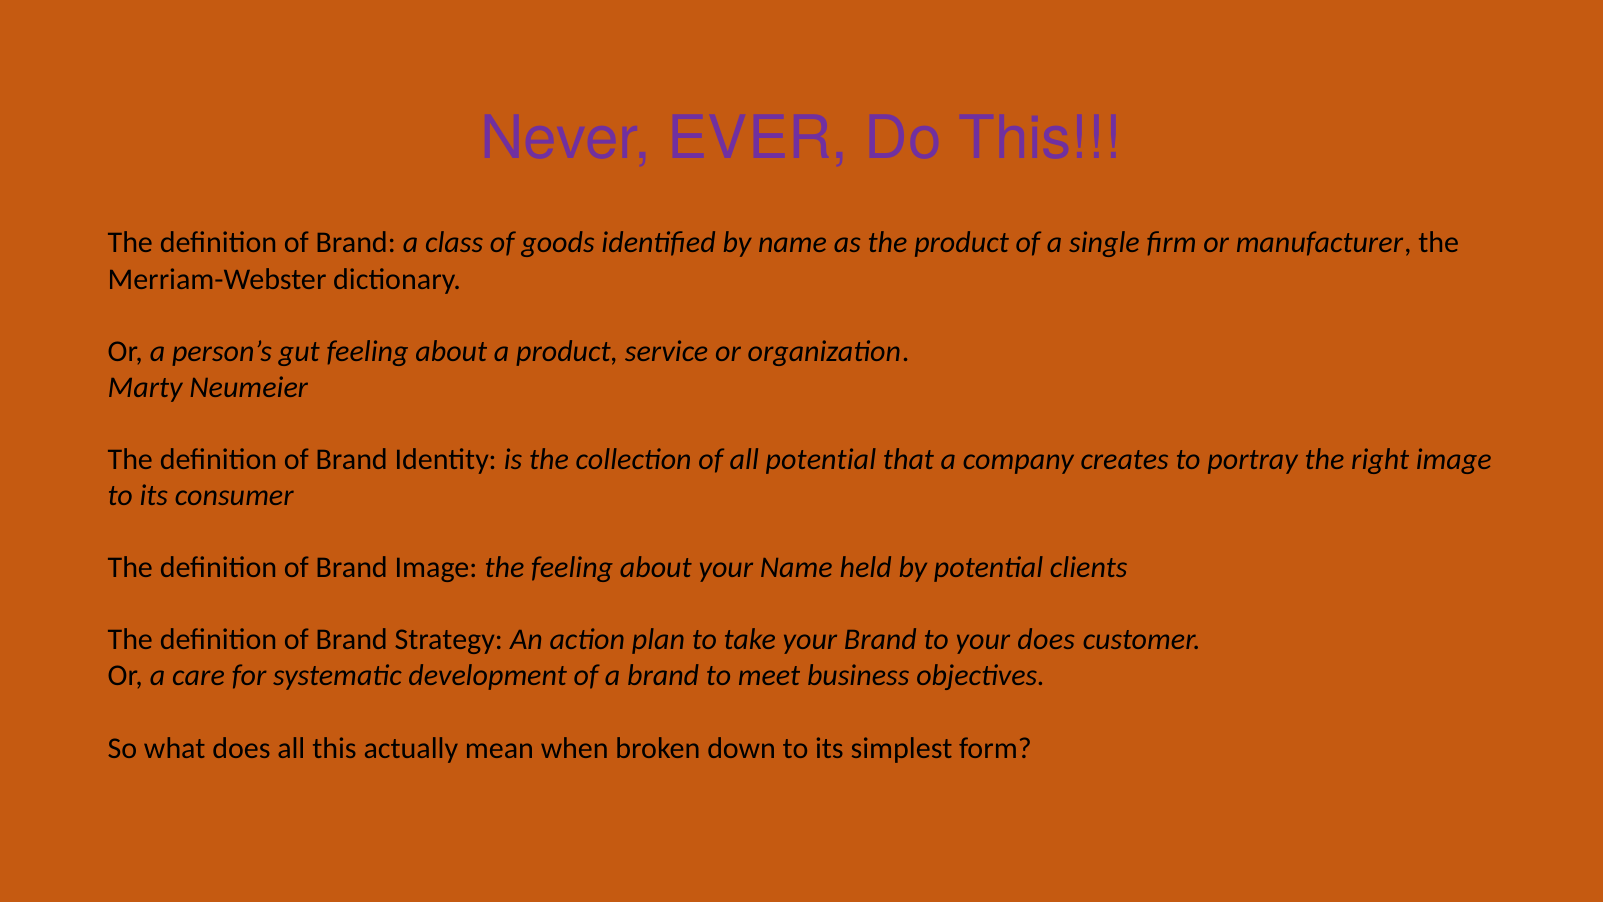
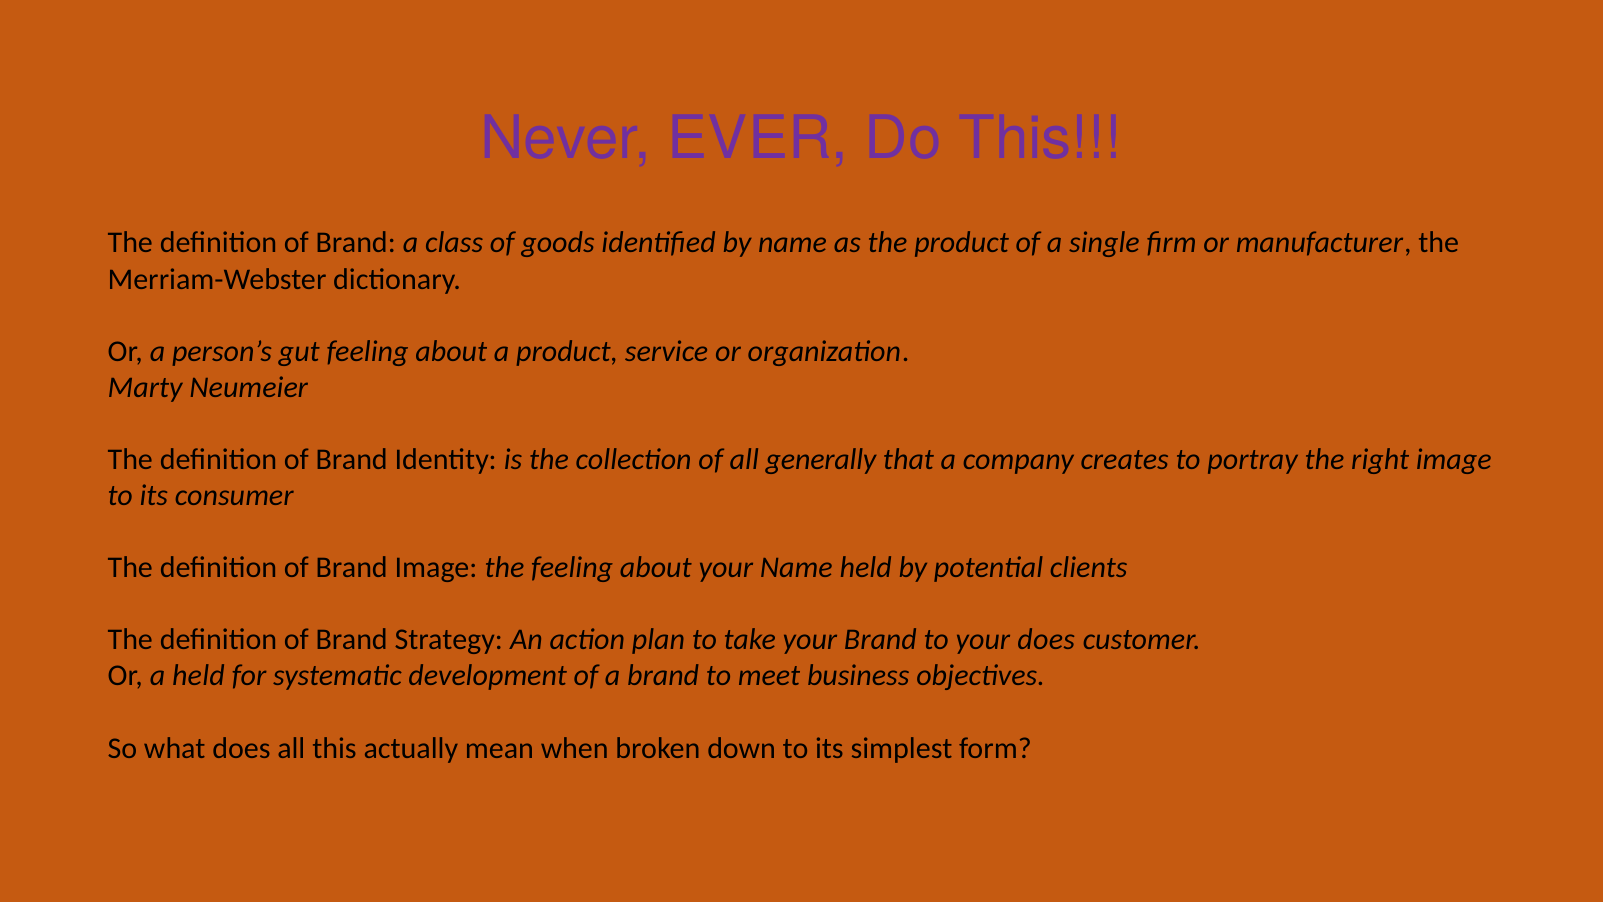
all potential: potential -> generally (821, 459)
a care: care -> held (198, 676)
